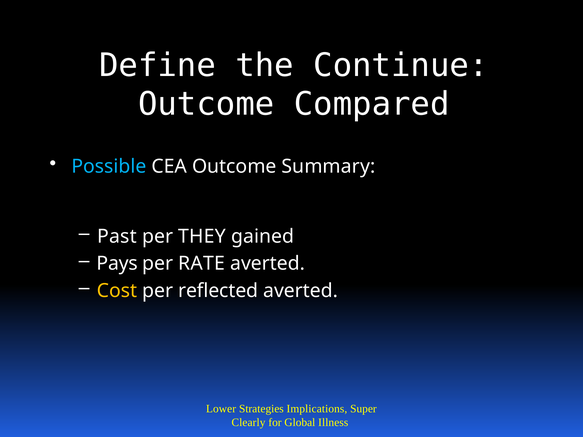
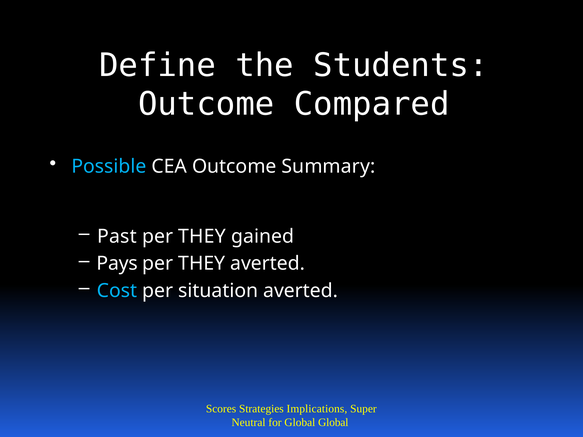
Continue: Continue -> Students (401, 65)
RATE: RATE -> THEY (202, 264)
Cost colour: yellow -> light blue (117, 291)
reflected: reflected -> situation (218, 291)
Lower: Lower -> Scores (221, 409)
Clearly: Clearly -> Neutral (249, 423)
Global Illness: Illness -> Global (333, 423)
